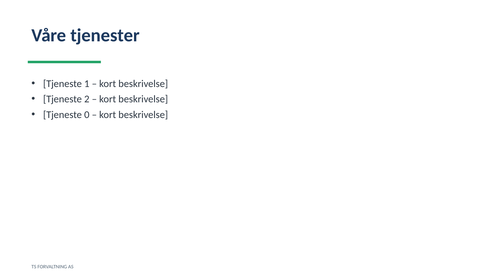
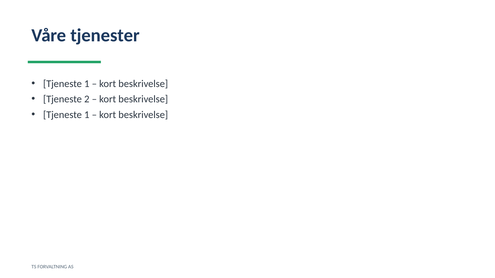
0: 0 -> 1 (87, 115)
